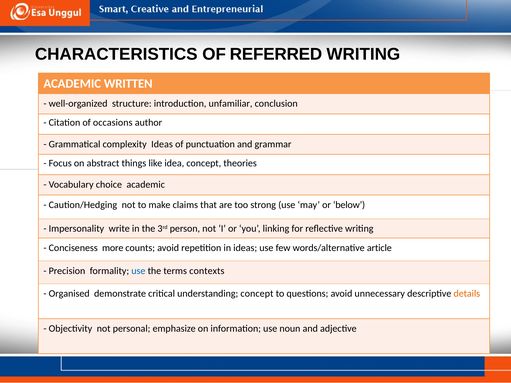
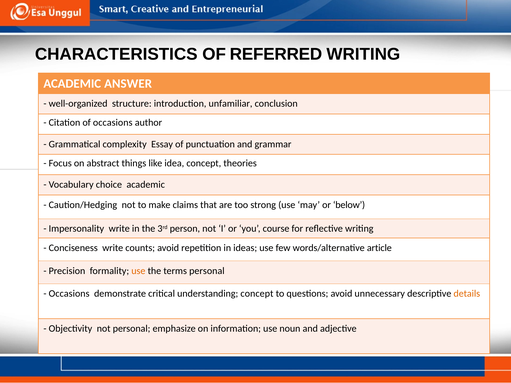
WRITTEN: WRITTEN -> ANSWER (128, 84)
Ideas: Ideas -> Essay (162, 144)
linking: linking -> course (276, 229)
more: more -> write (113, 248)
use colour: blue -> orange (138, 271)
terms contexts: contexts -> personal (207, 271)
Organised: Organised -> Occasions (69, 294)
